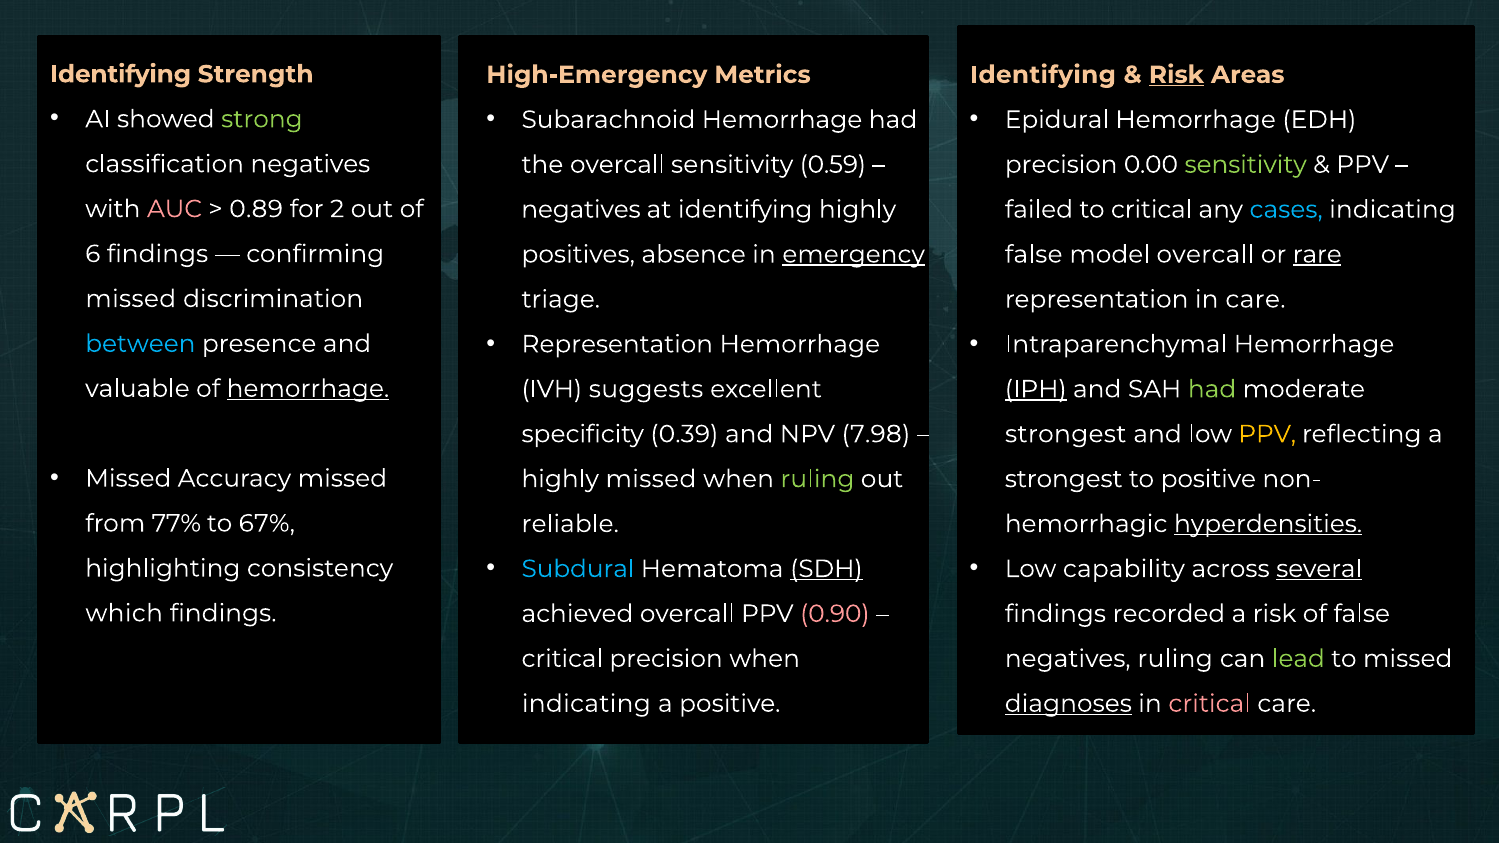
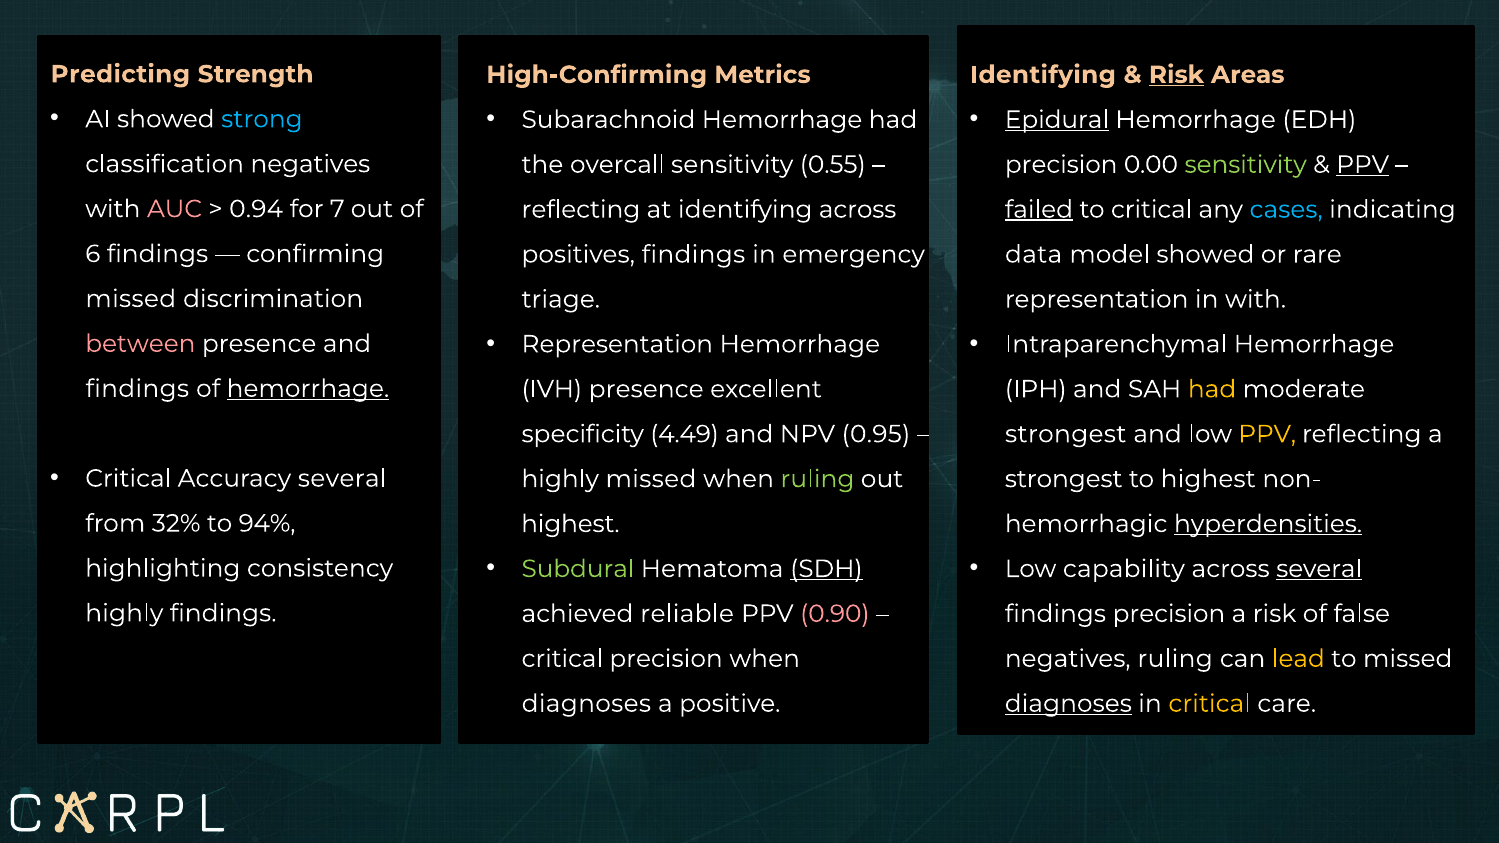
Identifying: Identifying -> Predicting (120, 74)
High-Emergency: High-Emergency -> High-Confirming (597, 75)
strong colour: light green -> light blue (262, 119)
Epidural underline: none -> present (1057, 120)
0.59: 0.59 -> 0.55 (833, 165)
PPV underline: none -> present (1363, 165)
0.89: 0.89 -> 0.94 (256, 209)
2: 2 -> 7 (337, 209)
negatives: negatives -> reflecting (581, 210)
identifying highly: highly -> across (858, 210)
failed underline: none -> present (1039, 210)
positives absence: absence -> findings (693, 254)
emergency underline: present -> none (854, 254)
false: false -> data (1034, 254)
model overcall: overcall -> showed (1205, 254)
rare underline: present -> none (1317, 254)
in care: care -> with (1256, 299)
between colour: light blue -> pink (140, 344)
valuable: valuable -> findings (137, 389)
IVH suggests: suggests -> presence (646, 389)
IPH underline: present -> none (1036, 389)
had colour: light green -> yellow (1212, 389)
0.39: 0.39 -> 4.49 (684, 434)
7.98: 7.98 -> 0.95 (876, 434)
Missed: Missed -> Critical (128, 479)
Accuracy missed: missed -> several (342, 479)
to positive: positive -> highest (1208, 479)
77%: 77% -> 32% (176, 523)
67%: 67% -> 94% (267, 523)
reliable: reliable -> highest (570, 524)
Subdural colour: light blue -> light green (578, 569)
which: which -> highly (124, 613)
achieved overcall: overcall -> reliable (687, 614)
findings recorded: recorded -> precision (1169, 614)
lead colour: light green -> yellow (1298, 659)
indicating: indicating -> diagnoses (586, 704)
critical colour: pink -> yellow (1210, 704)
